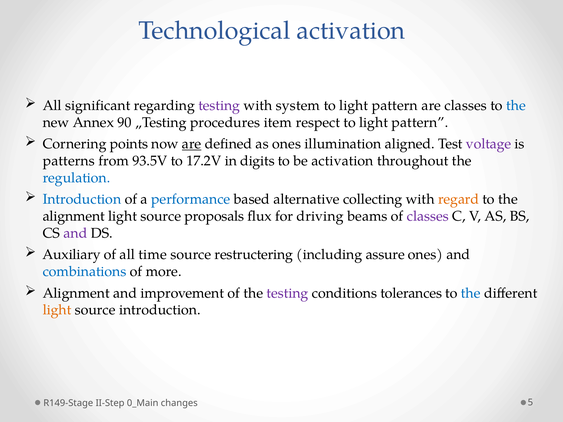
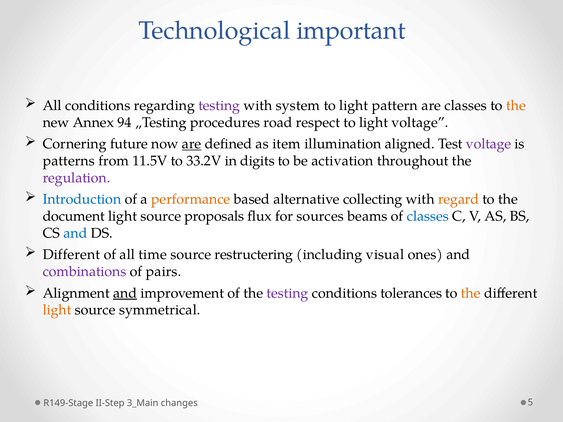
Technological activation: activation -> important (351, 30)
All significant: significant -> conditions (98, 106)
the colour: blue -> orange (516, 106)
90: 90 -> 94 (125, 122)
item: item -> road (278, 122)
respect to light pattern: pattern -> voltage (420, 122)
points: points -> future (129, 144)
as ones: ones -> item (287, 144)
93.5V: 93.5V -> 11.5V (150, 161)
17.2V: 17.2V -> 33.2V (204, 161)
regulation colour: blue -> purple (77, 178)
performance colour: blue -> orange (191, 199)
alignment: alignment -> document (74, 216)
driving: driving -> sources (320, 216)
classes colour: purple -> blue (428, 216)
and colour: purple -> blue (75, 233)
Auxiliary: Auxiliary -> Different (71, 255)
assure: assure -> visual (385, 255)
combinations colour: blue -> purple (85, 272)
more: more -> pairs (164, 272)
and underline: none -> present (125, 293)
the colour: blue -> orange (471, 293)
source introduction: introduction -> symmetrical (160, 310)
0_Main: 0_Main -> 3_Main (143, 403)
